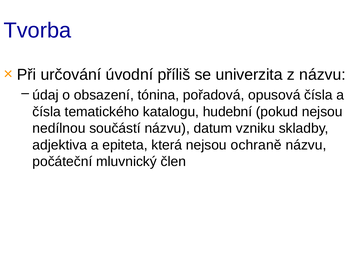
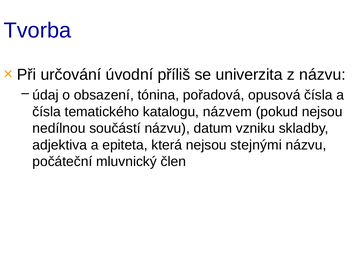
hudební: hudební -> názvem (227, 112)
ochraně: ochraně -> stejnými (256, 145)
